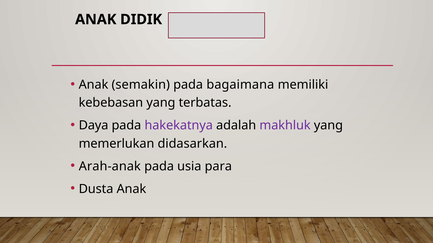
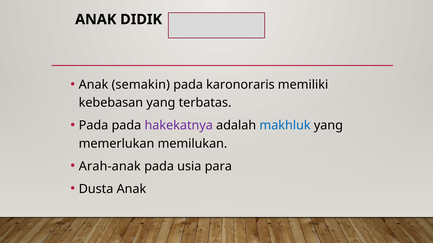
bagaimana: bagaimana -> karonoraris (240, 85)
Daya: Daya -> Pada (94, 126)
makhluk colour: purple -> blue (285, 126)
didasarkan: didasarkan -> memilukan (192, 144)
